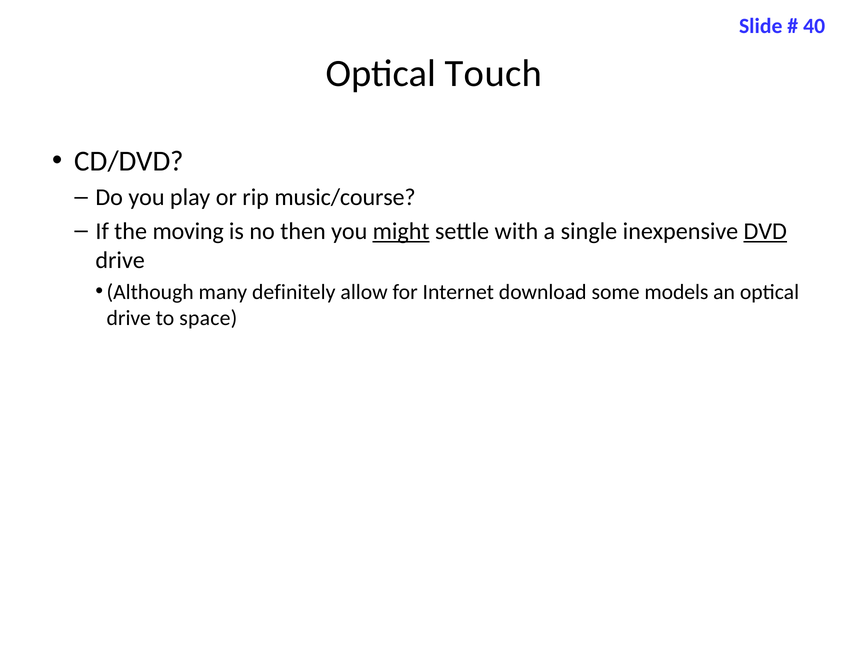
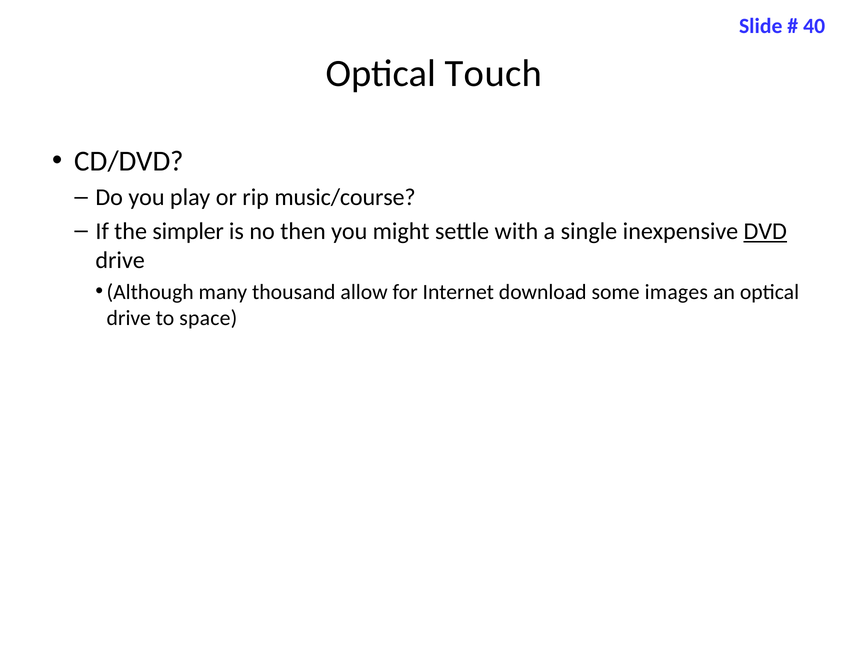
moving: moving -> simpler (188, 231)
might underline: present -> none (401, 231)
definitely: definitely -> thousand (294, 292)
models: models -> images (676, 292)
